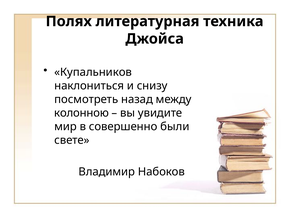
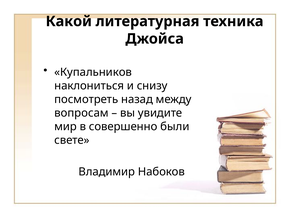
Полях: Полях -> Какой (69, 21)
колонною: колонною -> вопросам (81, 113)
